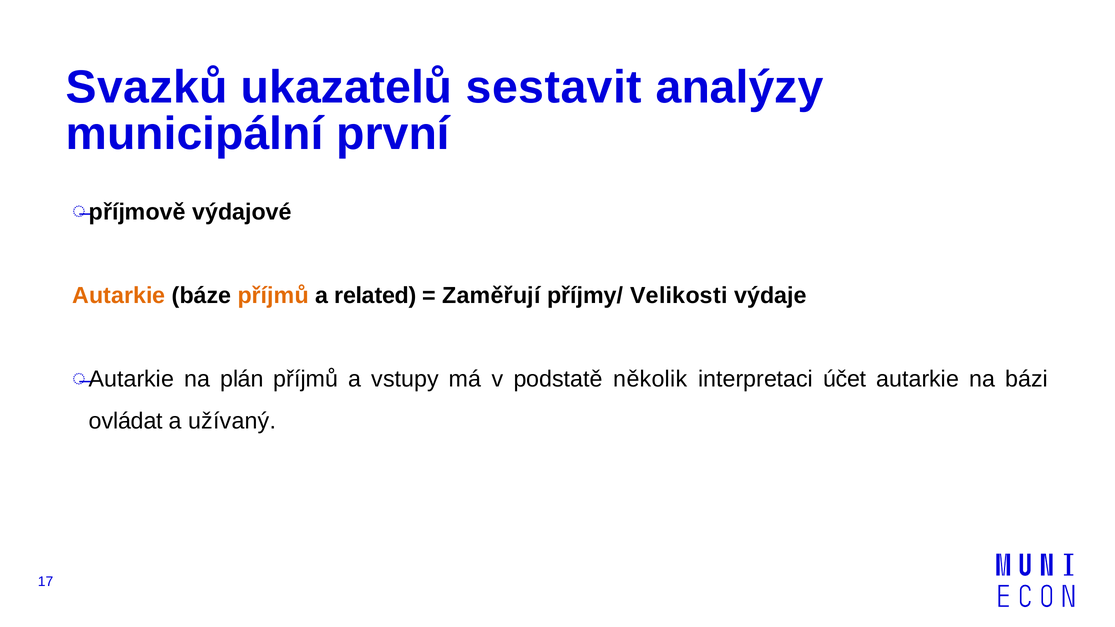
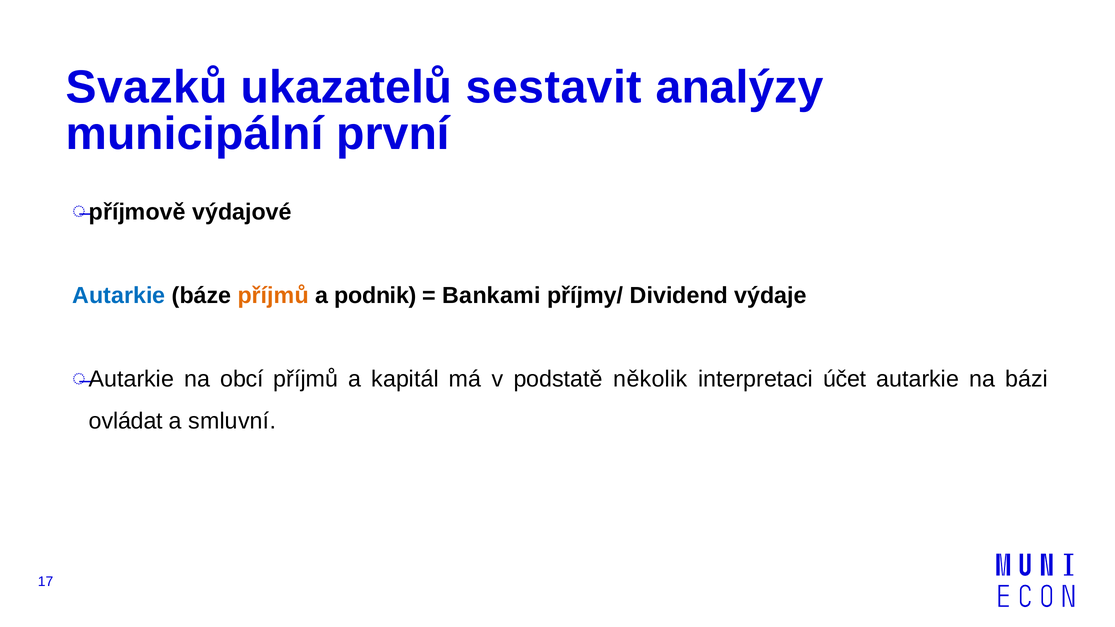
Autarkie colour: orange -> blue (119, 296)
related: related -> podnik (375, 296)
Zaměřují: Zaměřují -> Bankami (491, 296)
Velikosti: Velikosti -> Dividend (679, 296)
plán: plán -> obcí (242, 379)
vstupy: vstupy -> kapitál (405, 379)
užívaný: užívaný -> smluvní (232, 421)
